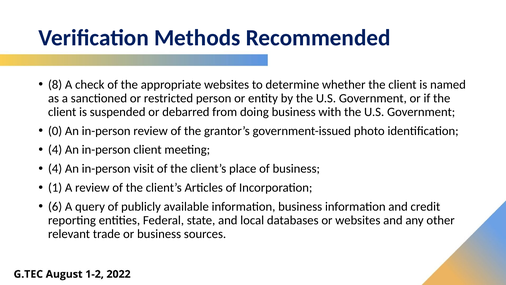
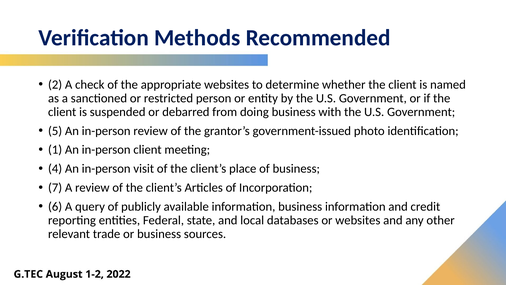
8: 8 -> 2 (55, 84)
0: 0 -> 5 (55, 131)
4: 4 -> 1 (55, 150)
1: 1 -> 7 (55, 187)
